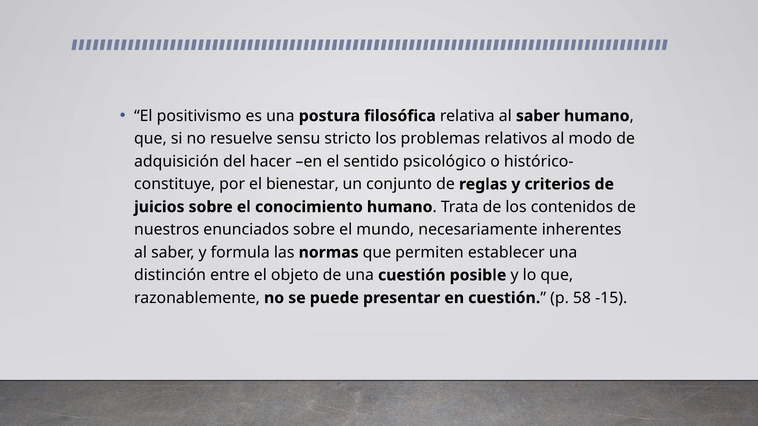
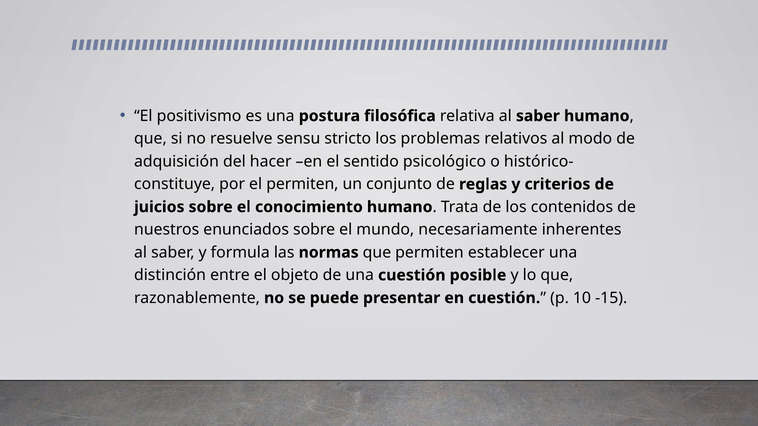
el bienestar: bienestar -> permiten (302, 184)
58: 58 -> 10 (582, 298)
